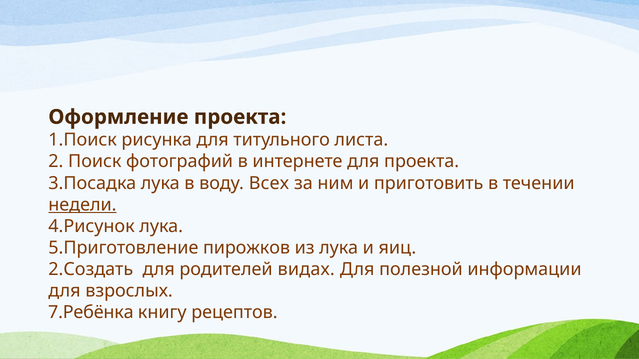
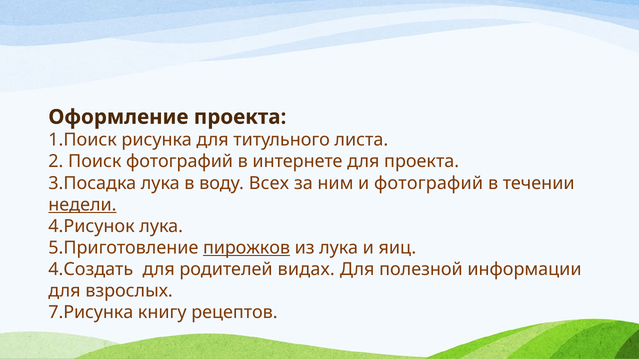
и приготовить: приготовить -> фотографий (429, 183)
пирожков underline: none -> present (247, 248)
2.Создать: 2.Создать -> 4.Создать (91, 270)
7.Ребёнка: 7.Ребёнка -> 7.Рисунка (91, 313)
